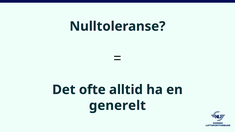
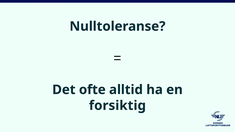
generelt: generelt -> forsiktig (117, 106)
